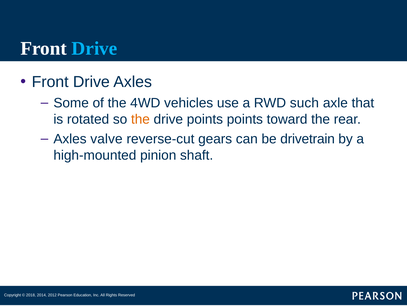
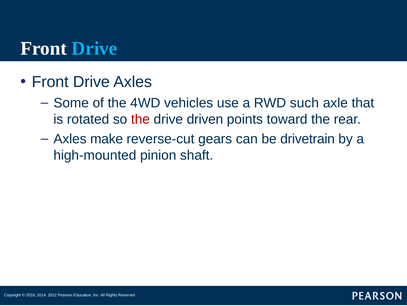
the colour: orange -> red (140, 119)
drive points: points -> driven (205, 119)
valve: valve -> make (107, 139)
